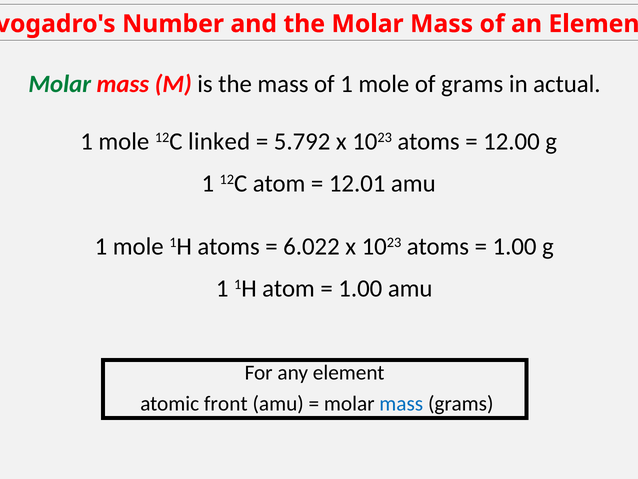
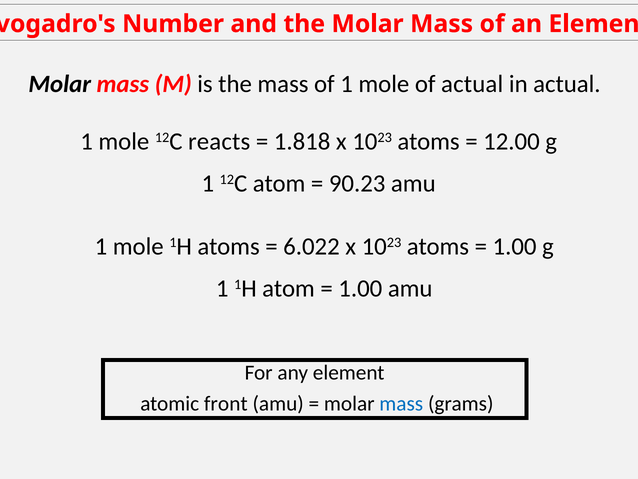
Molar colour: green -> black (60, 84)
of grams: grams -> actual (472, 84)
linked: linked -> reacts (219, 141)
5.792: 5.792 -> 1.818 (302, 141)
12.01: 12.01 -> 90.23 (357, 184)
